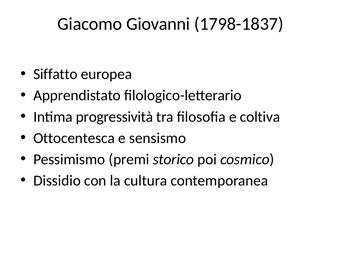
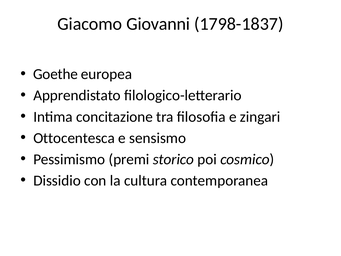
Siffatto: Siffatto -> Goethe (55, 74)
progressività: progressività -> concitazione (114, 117)
coltiva: coltiva -> zingari (260, 117)
